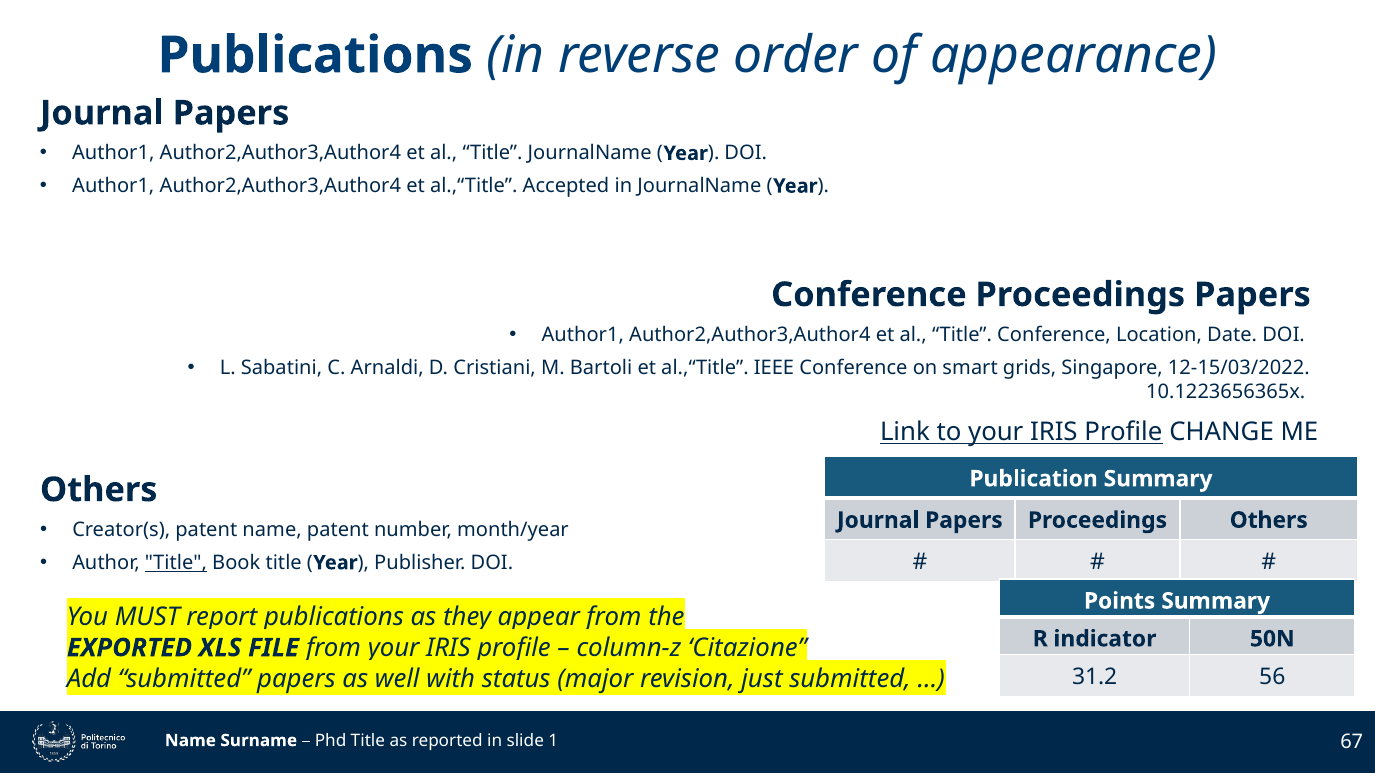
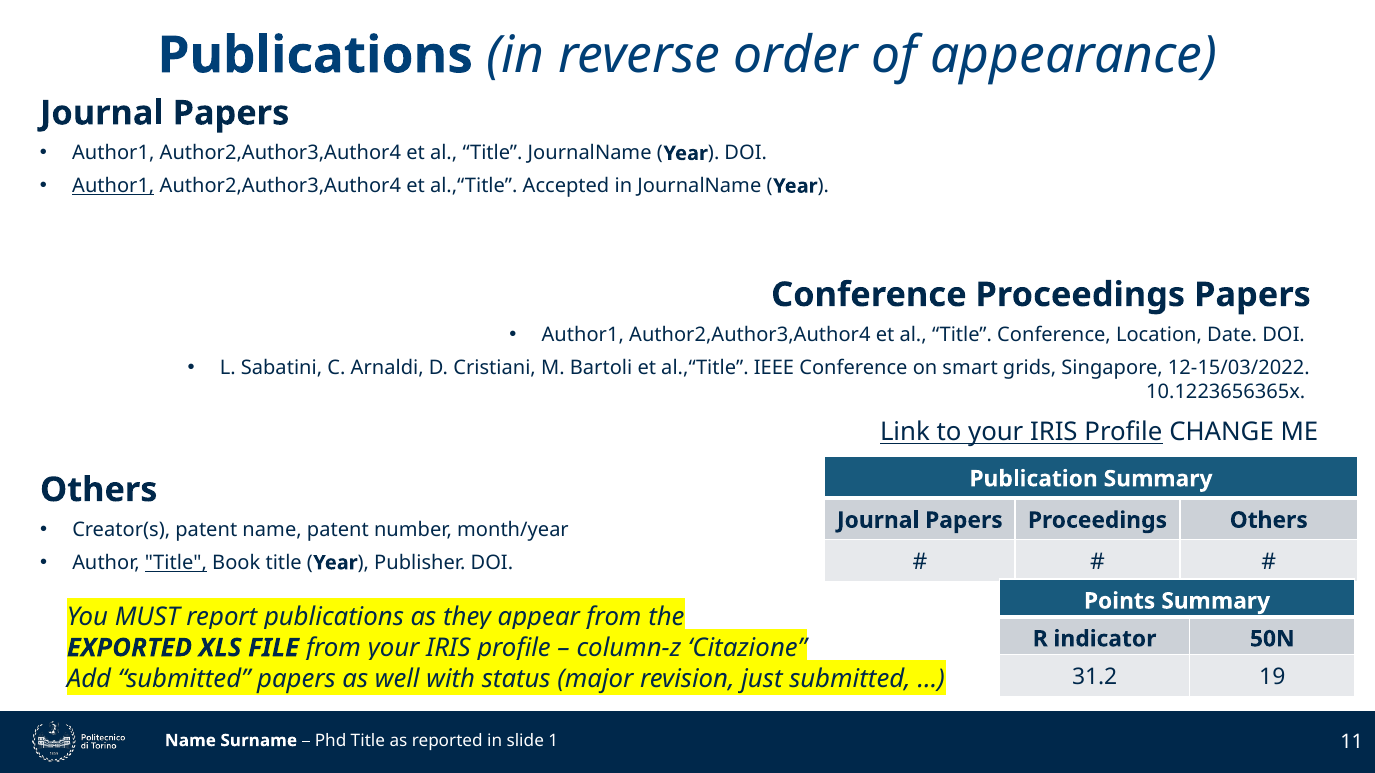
Author1 underline: none -> present (113, 186)
56: 56 -> 19 (1272, 677)
67: 67 -> 11 (1352, 743)
